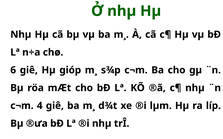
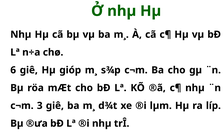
4: 4 -> 3 (40, 106)
